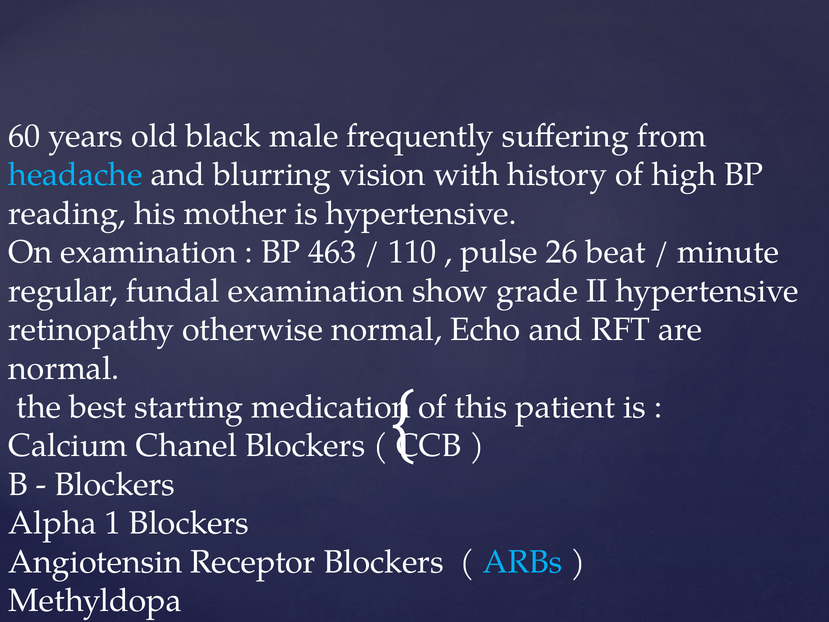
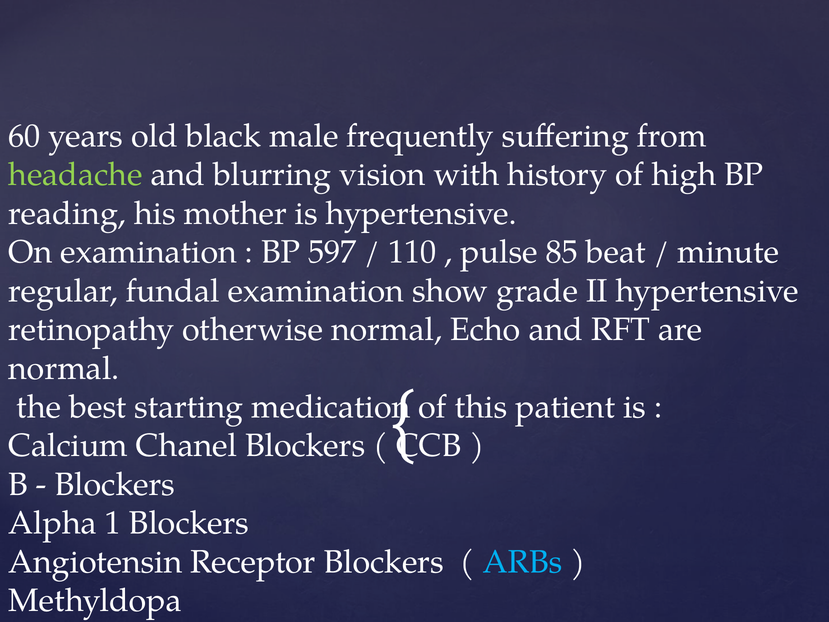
headache colour: light blue -> light green (75, 175)
463: 463 -> 597 (332, 252)
26: 26 -> 85 (562, 252)
